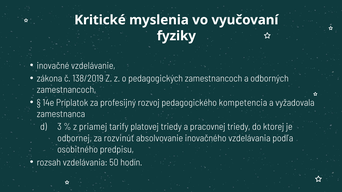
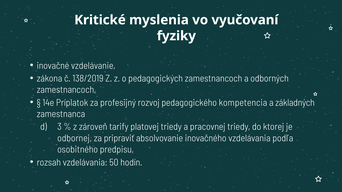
vyžadovala: vyžadovala -> základných (295, 103)
priamej: priamej -> zároveň (93, 127)
rozvinúť: rozvinúť -> pripraviť (119, 138)
